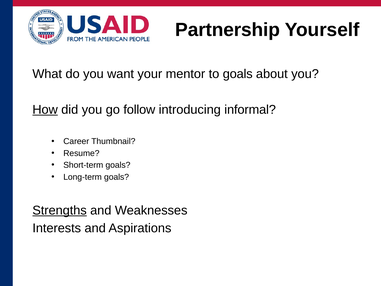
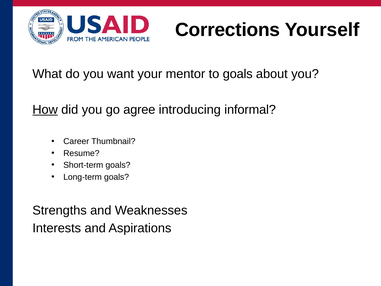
Partnership: Partnership -> Corrections (228, 30)
follow: follow -> agree (139, 109)
Strengths underline: present -> none (60, 210)
